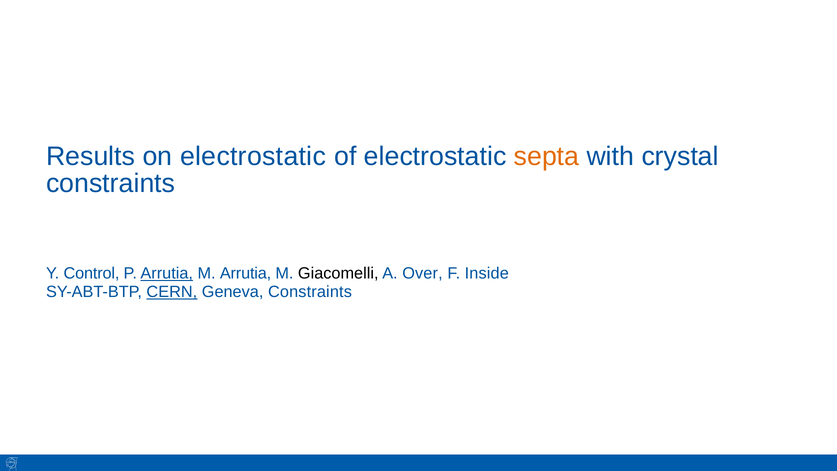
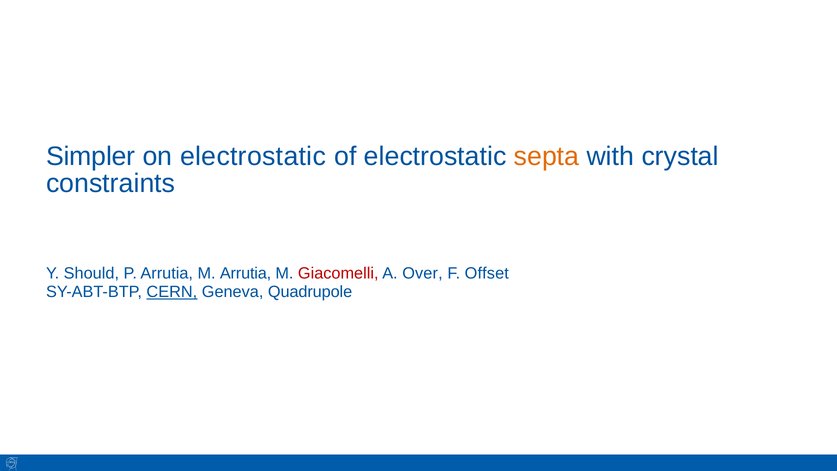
Results: Results -> Simpler (91, 156)
Control: Control -> Should (91, 274)
Arrutia underline: present -> none (167, 274)
Giacomelli colour: black -> red (338, 274)
Inside: Inside -> Offset (487, 274)
Geneva Constraints: Constraints -> Quadrupole (310, 292)
